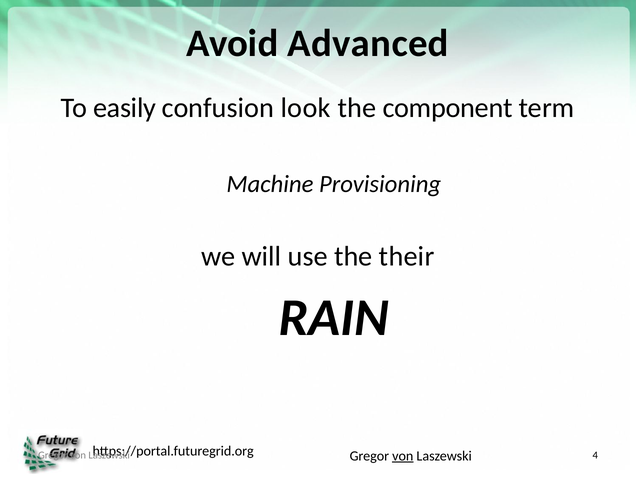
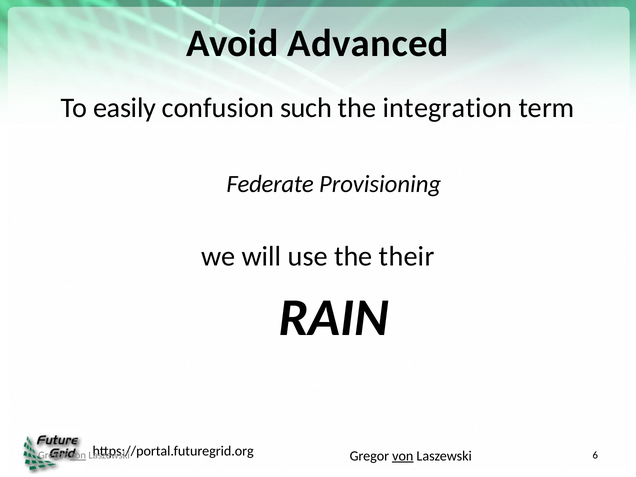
look: look -> such (306, 108)
component: component -> integration (447, 108)
Machine: Machine -> Federate (270, 184)
4: 4 -> 6 (595, 455)
von underline: none -> present (78, 456)
